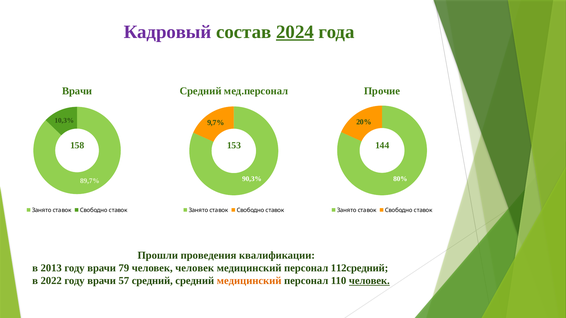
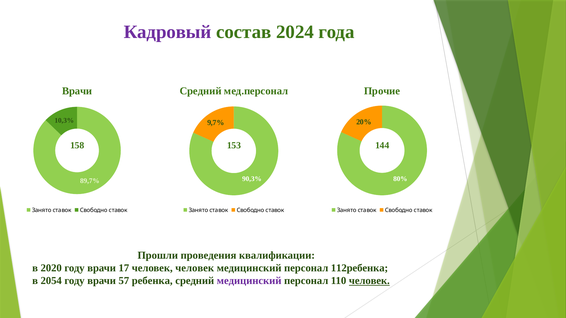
2024 underline: present -> none (295, 32)
2013: 2013 -> 2020 (51, 268)
79: 79 -> 17 (124, 268)
112средний: 112средний -> 112ребенка (359, 268)
2022: 2022 -> 2054 (51, 281)
57 средний: средний -> ребенка (152, 281)
медицинский colour: orange -> purple (249, 281)
